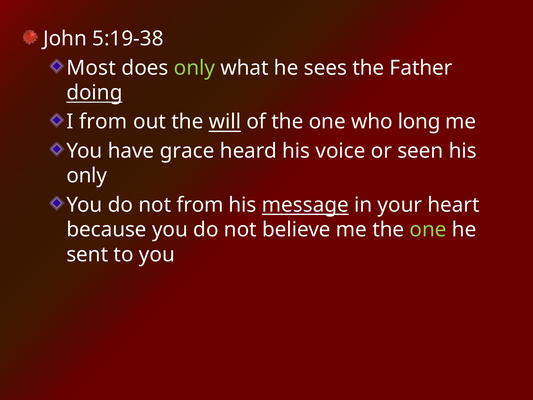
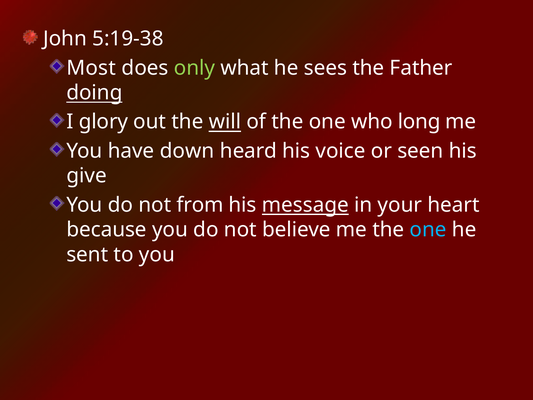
I from: from -> glory (103, 122)
grace: grace -> down (187, 151)
only: only -> give (87, 176)
one colour: light green -> light blue (428, 230)
